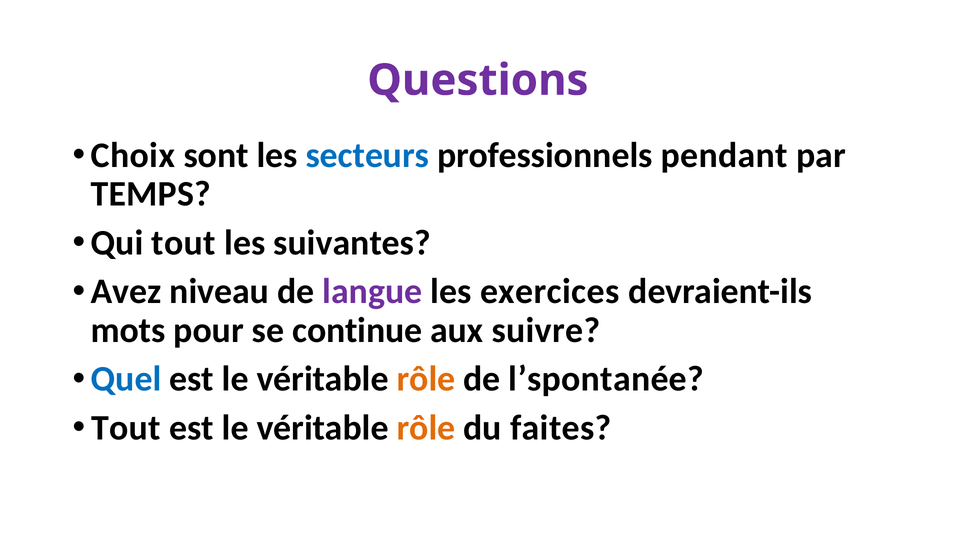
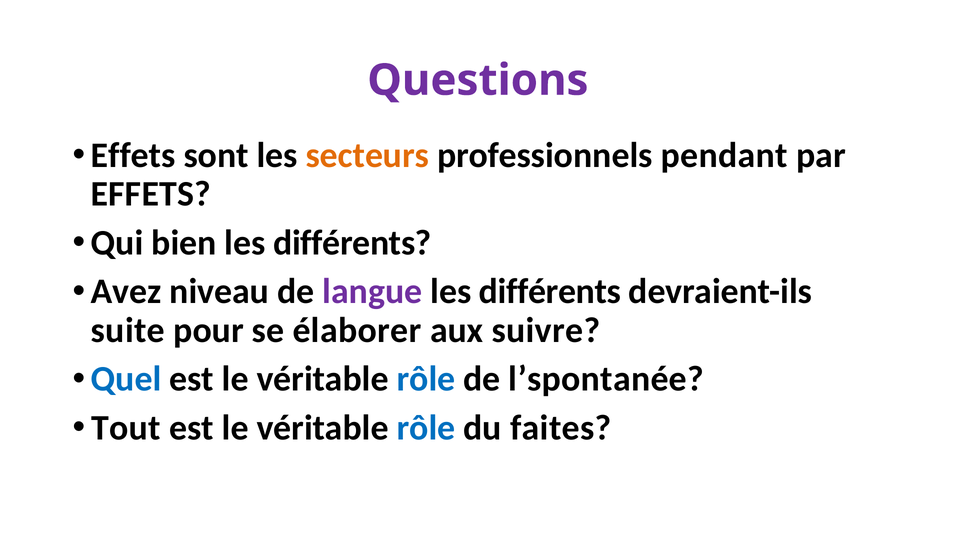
Choix: Choix -> Effets (133, 155)
secteurs colour: blue -> orange (367, 155)
TEMPS: TEMPS -> EFFETS (151, 194)
Qui tout: tout -> bien (184, 243)
suivantes: suivantes -> différents (352, 243)
exercices: exercices -> différents (550, 291)
mots: mots -> suite (128, 330)
continue: continue -> élaborer (357, 330)
rôle colour: orange -> blue (426, 379)
rôle colour: orange -> blue (426, 428)
